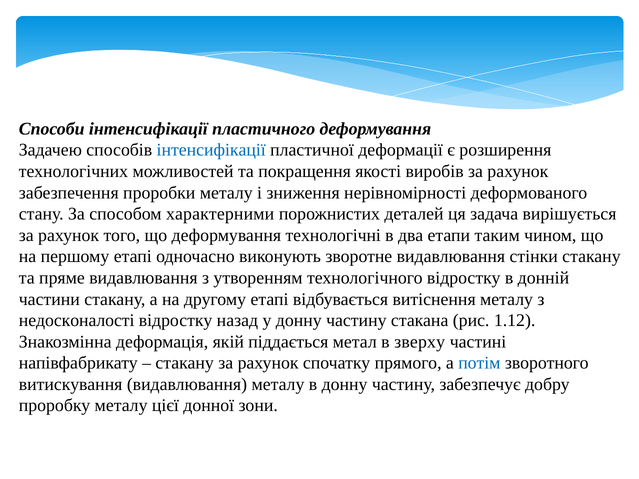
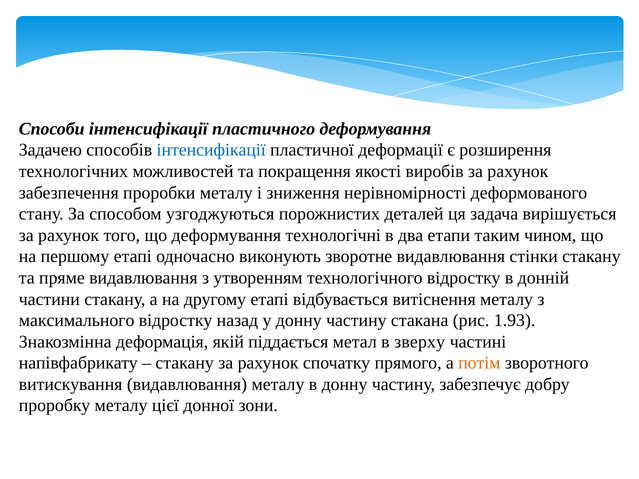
характерними: характерними -> узгоджуються (220, 214)
недосконалості: недосконалості -> максимального (77, 321)
1.12: 1.12 -> 1.93 (515, 321)
потім colour: blue -> orange (479, 363)
